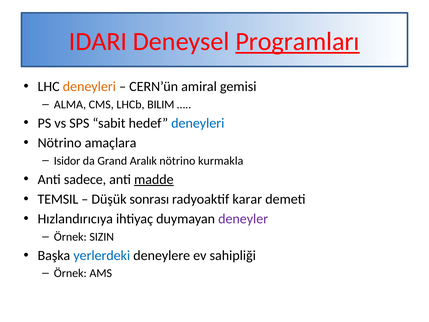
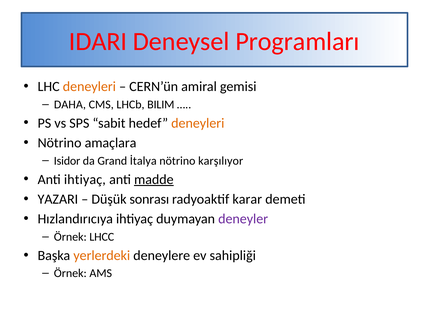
Programları underline: present -> none (298, 42)
ALMA: ALMA -> DAHA (70, 104)
deneyleri colour: blue -> orange (198, 123)
Aralık: Aralık -> İtalya (143, 161)
kurmakla: kurmakla -> karşılıyor (221, 161)
Anti sadece: sadece -> ihtiyaç (85, 179)
TEMSIL: TEMSIL -> YAZARI (58, 199)
SIZIN: SIZIN -> LHCC (102, 237)
yerlerdeki colour: blue -> orange (102, 255)
